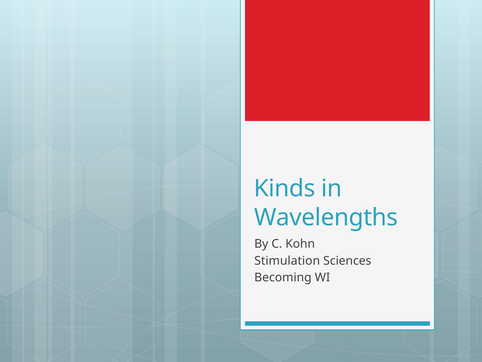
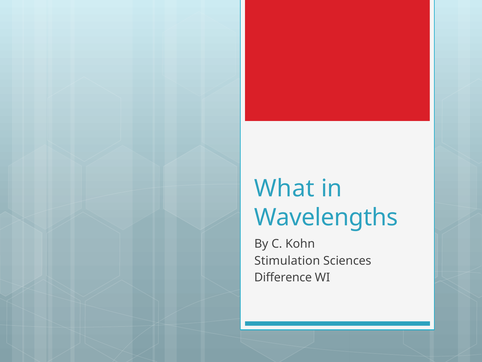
Kinds: Kinds -> What (284, 188)
Becoming: Becoming -> Difference (283, 277)
